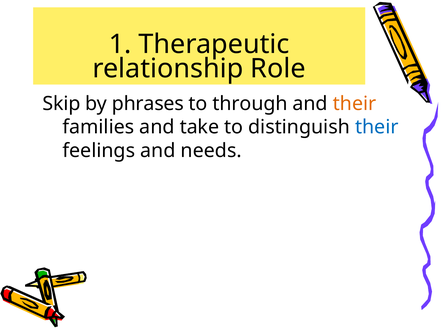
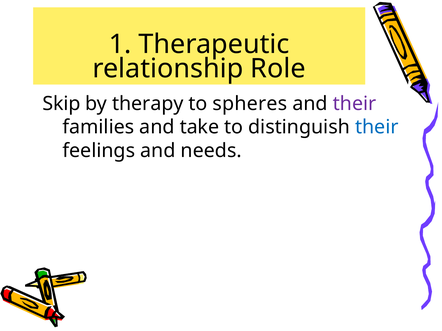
phrases: phrases -> therapy (148, 104)
through: through -> spheres (250, 104)
their colour: orange -> purple (355, 104)
